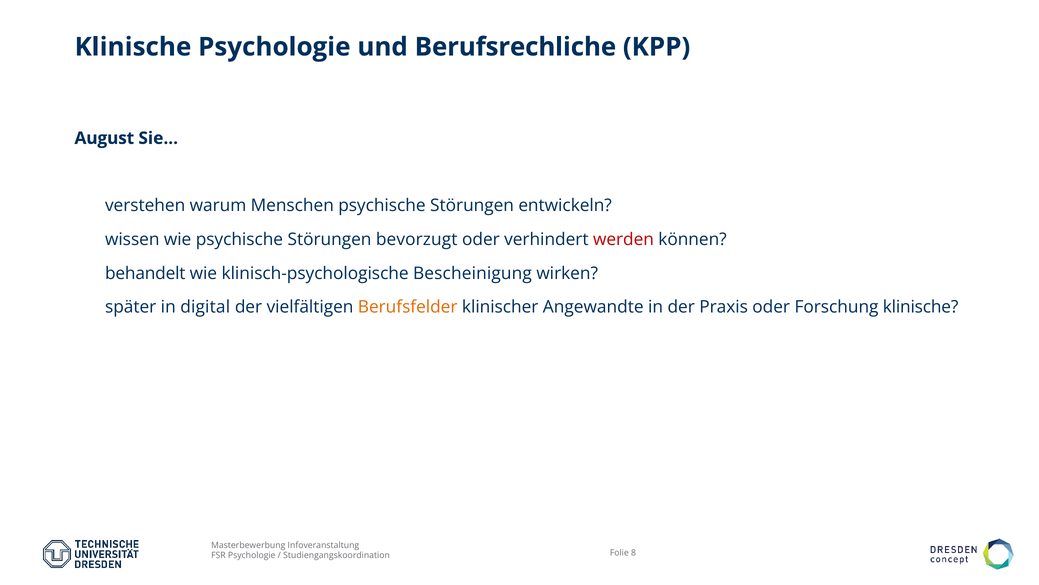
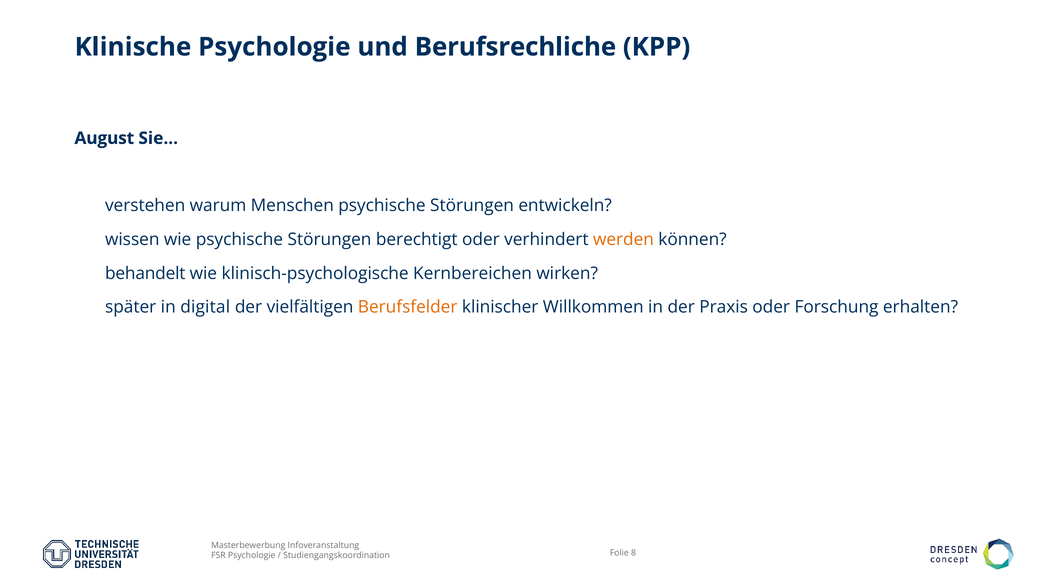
bevorzugt: bevorzugt -> berechtigt (417, 239)
werden colour: red -> orange (623, 239)
Bescheinigung: Bescheinigung -> Kernbereichen (472, 273)
Angewandte: Angewandte -> Willkommen (593, 307)
Forschung klinische: klinische -> erhalten (921, 307)
